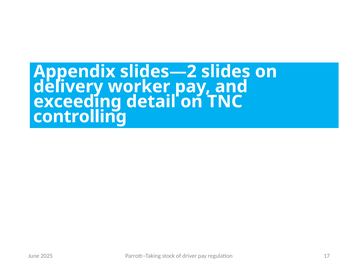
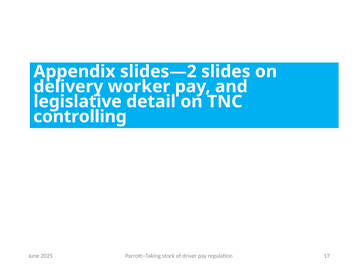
exceeding: exceeding -> legislative (78, 102)
